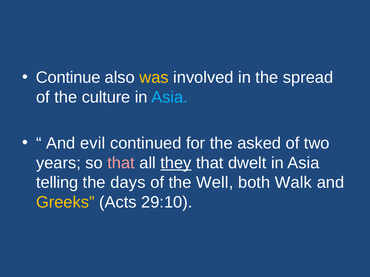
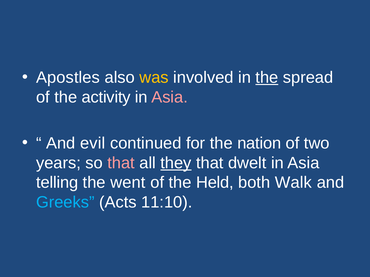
Continue: Continue -> Apostles (68, 78)
the underline: none -> present (267, 78)
culture: culture -> activity (106, 97)
Asia colour: light blue -> pink (170, 97)
asked: asked -> nation (259, 143)
days: days -> went (128, 183)
Well: Well -> Held (215, 183)
Greeks colour: yellow -> light blue (65, 203)
29:10: 29:10 -> 11:10 (167, 203)
